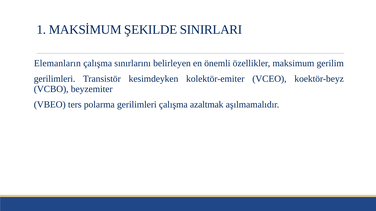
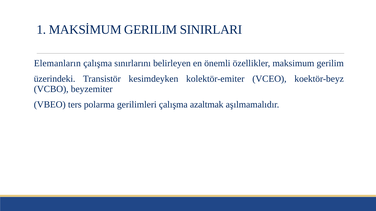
MAKSİMUM ŞEKILDE: ŞEKILDE -> GERILIM (151, 30)
gerilimleri: gerilimleri -> üzerindeki (55, 79)
